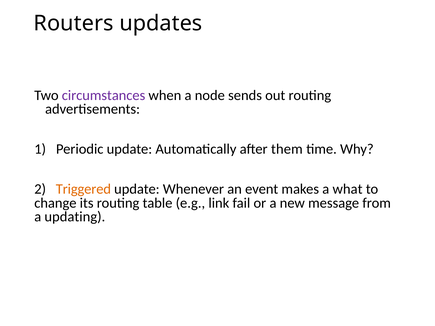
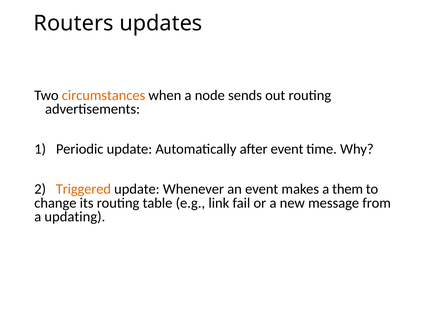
circumstances colour: purple -> orange (104, 95)
after them: them -> event (287, 149)
what: what -> them (348, 189)
